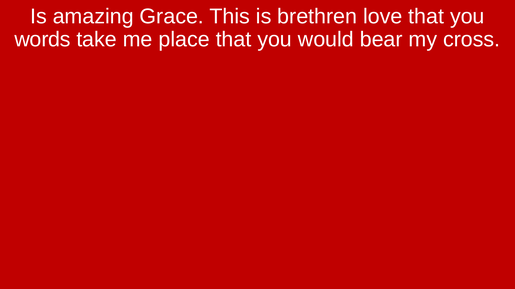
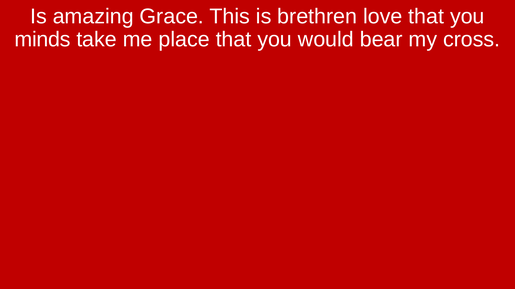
words: words -> minds (43, 40)
